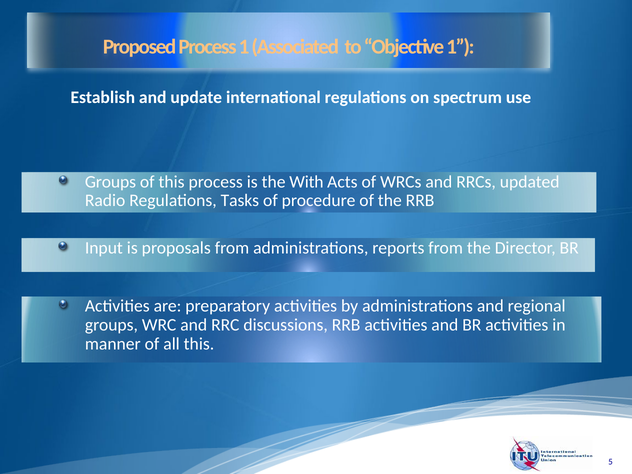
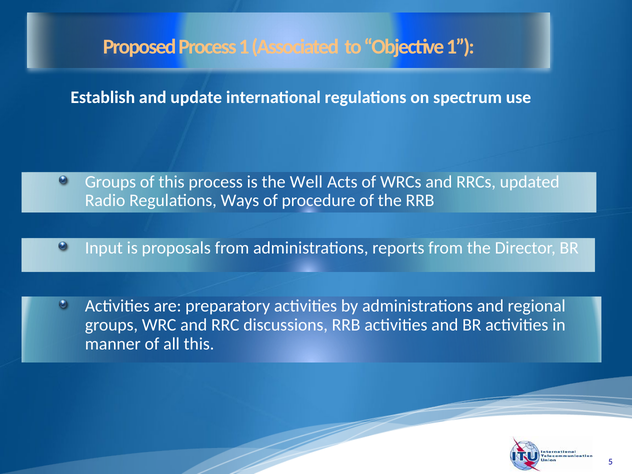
With: With -> Well (306, 182)
Tasks: Tasks -> Ways (240, 201)
